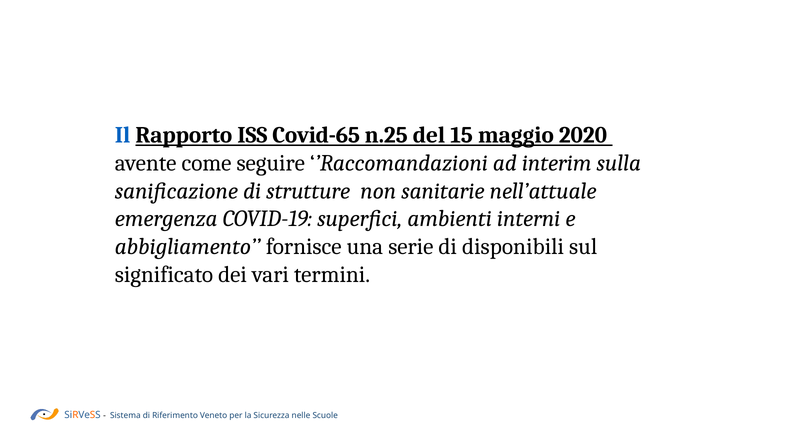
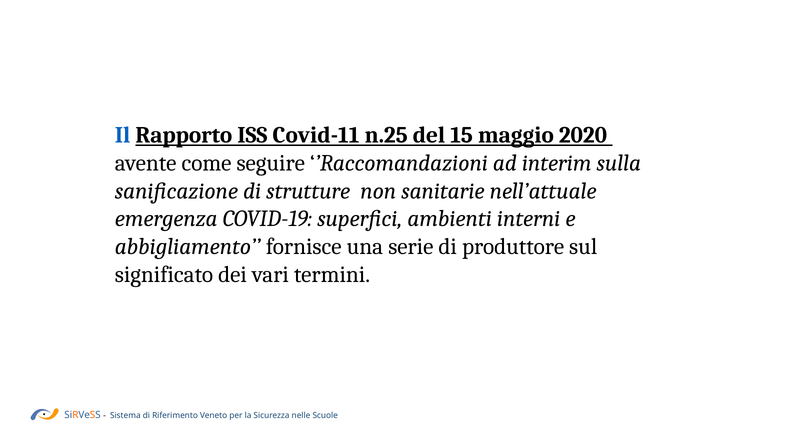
Covid-65: Covid-65 -> Covid-11 (316, 135)
disponibili: disponibili -> produttore (513, 247)
